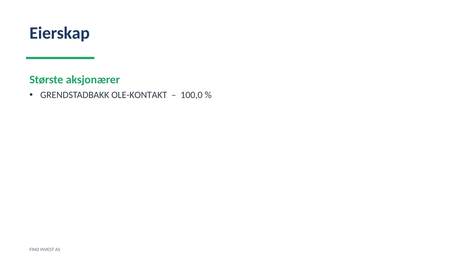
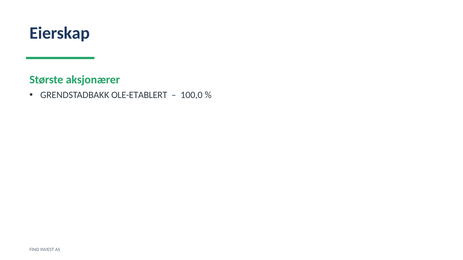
OLE-KONTAKT: OLE-KONTAKT -> OLE-ETABLERT (139, 95)
